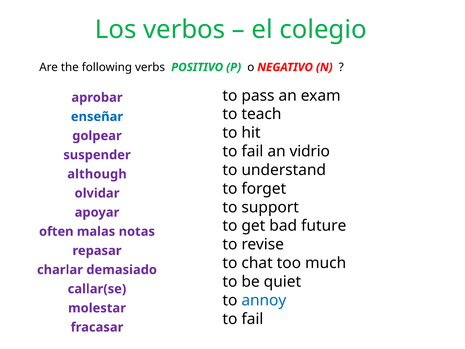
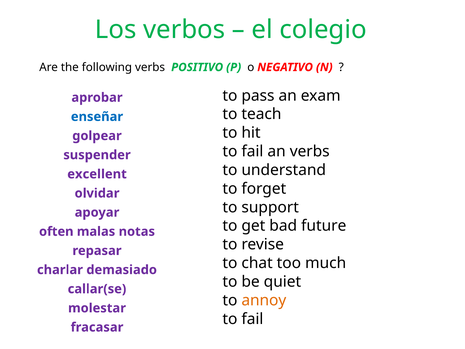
an vidrio: vidrio -> verbs (310, 151)
although: although -> excellent (97, 174)
annoy colour: blue -> orange (264, 300)
